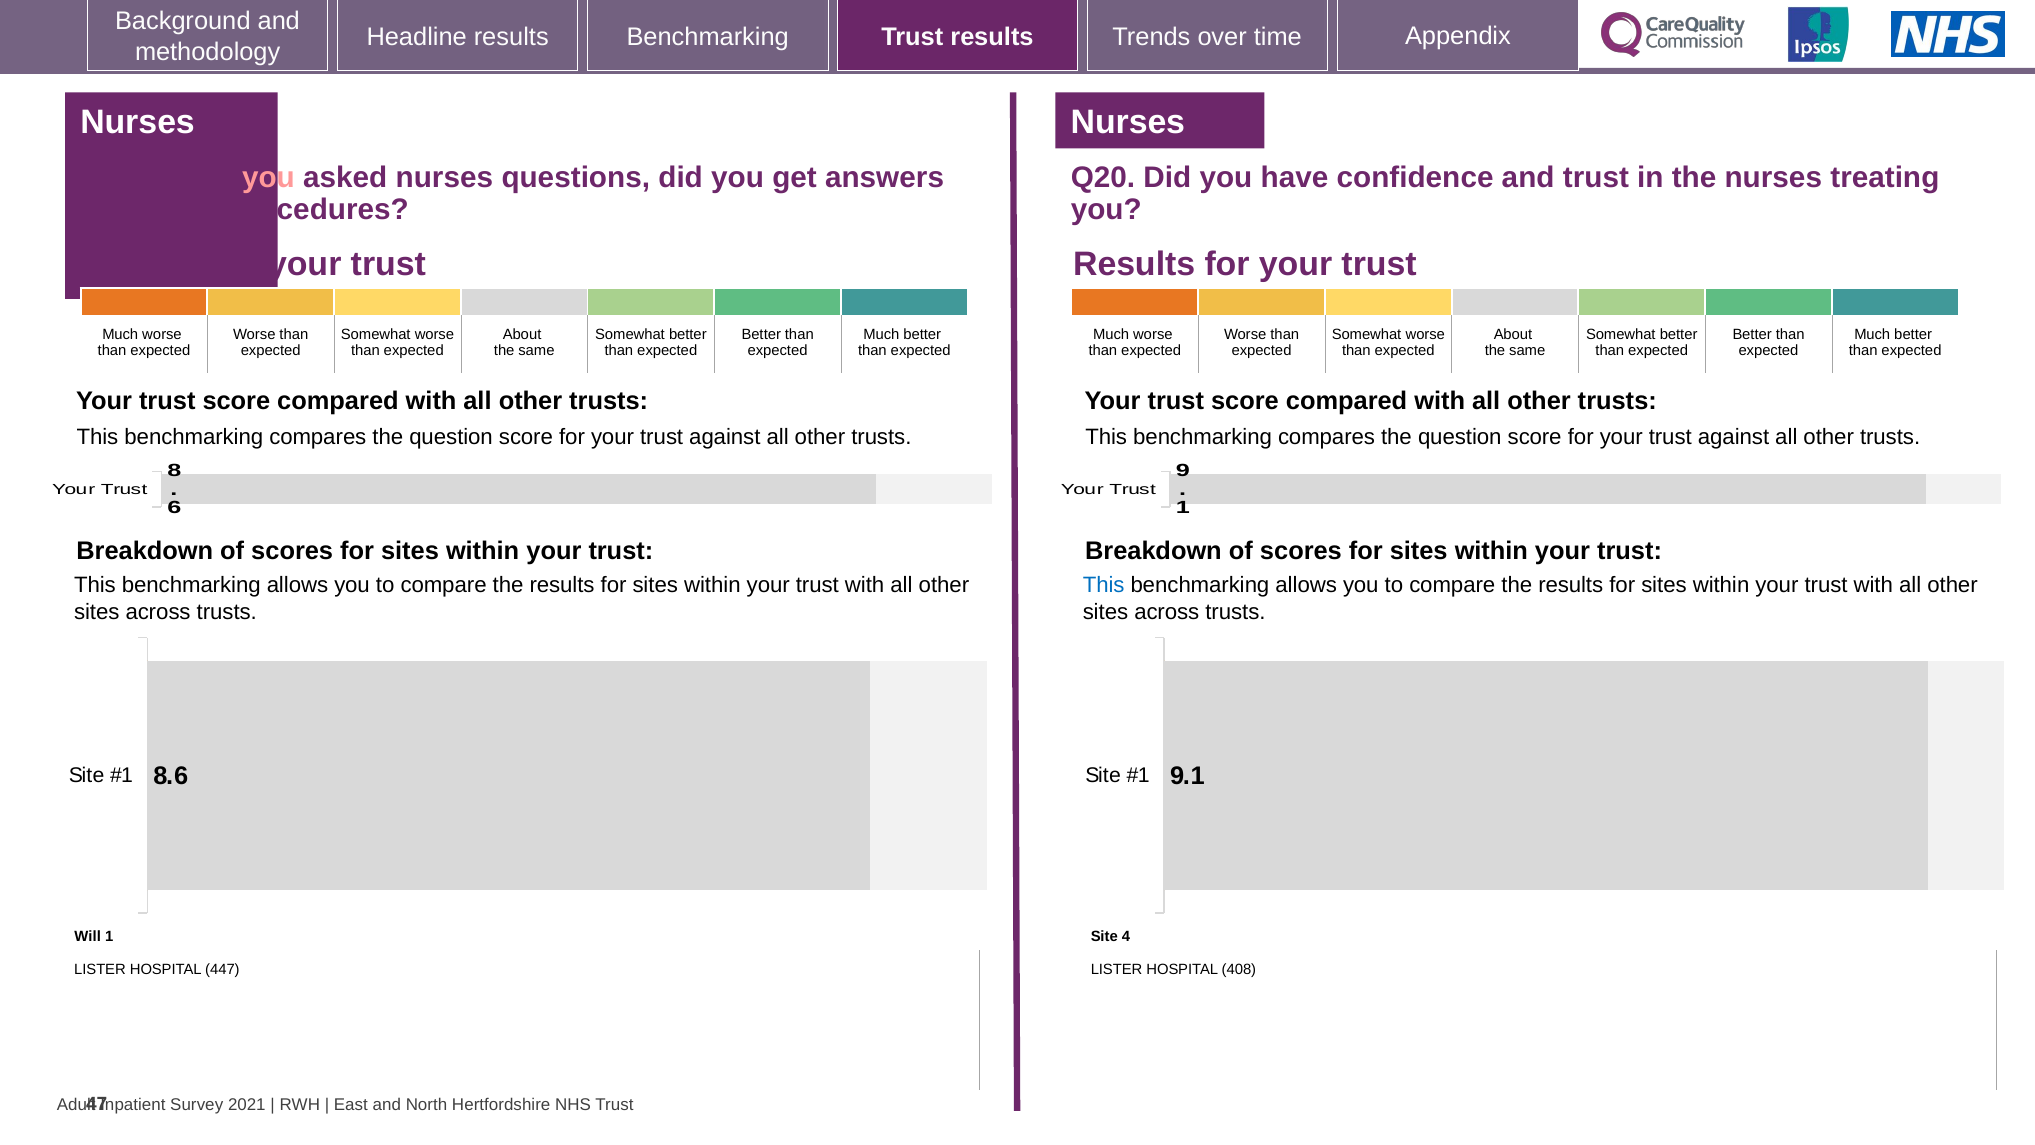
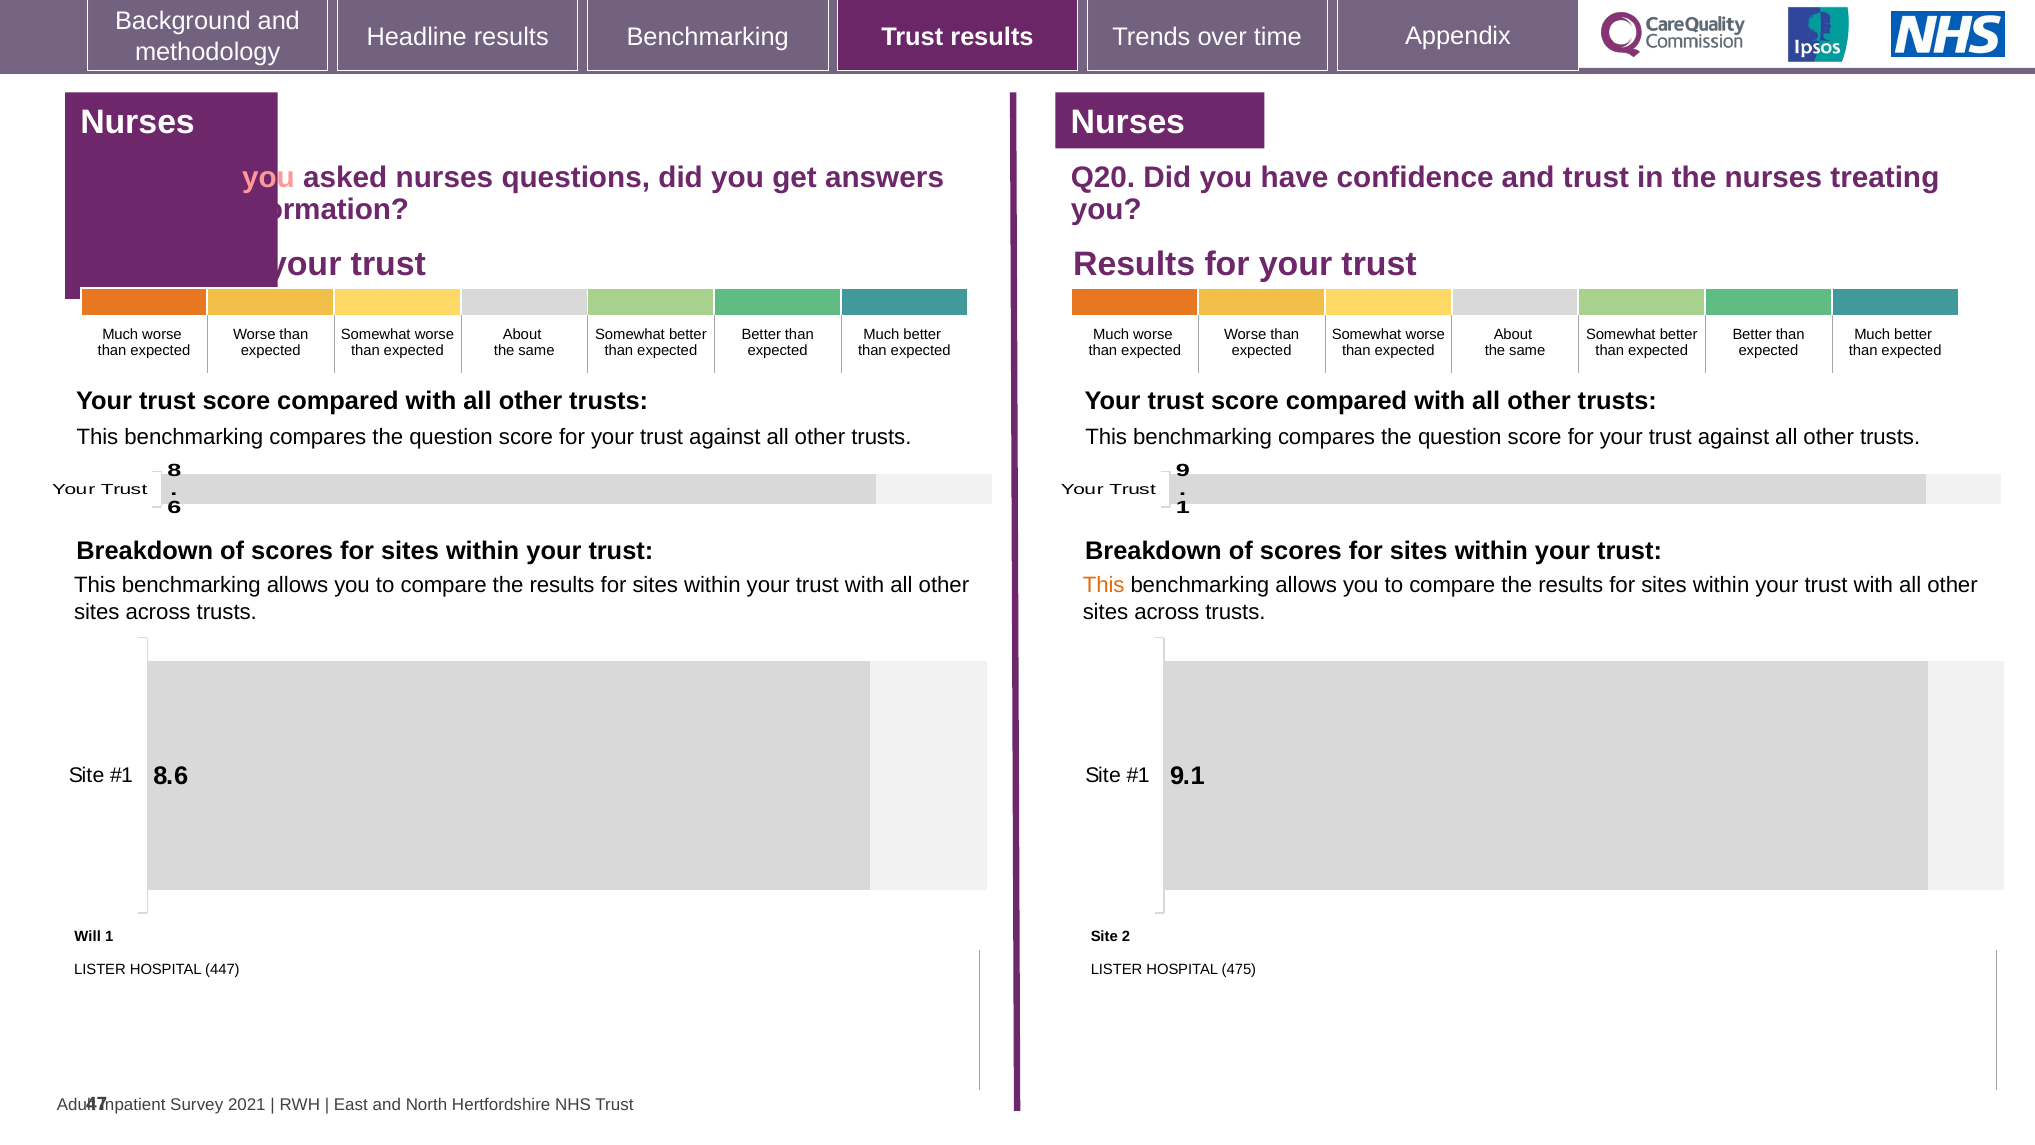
procedures: procedures -> information (319, 210)
This colour: blue -> orange (1104, 585)
4: 4 -> 2 (1126, 936)
408: 408 -> 475 (1239, 969)
